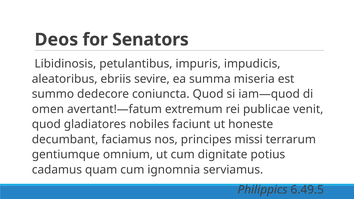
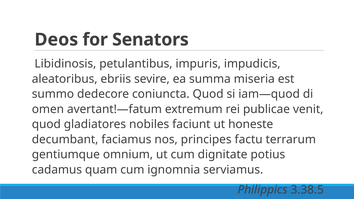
missi: missi -> factu (249, 140)
6.49.5: 6.49.5 -> 3.38.5 (307, 190)
